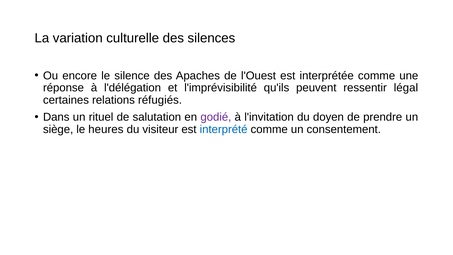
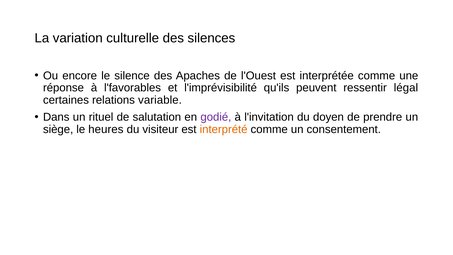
l'délégation: l'délégation -> l'favorables (133, 88)
réfugiés: réfugiés -> variable (160, 100)
interprété colour: blue -> orange (224, 129)
